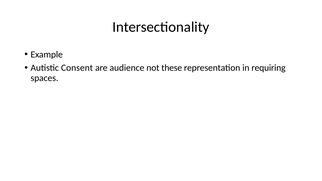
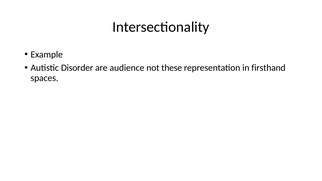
Consent: Consent -> Disorder (77, 68)
requiring: requiring -> firsthand (269, 68)
